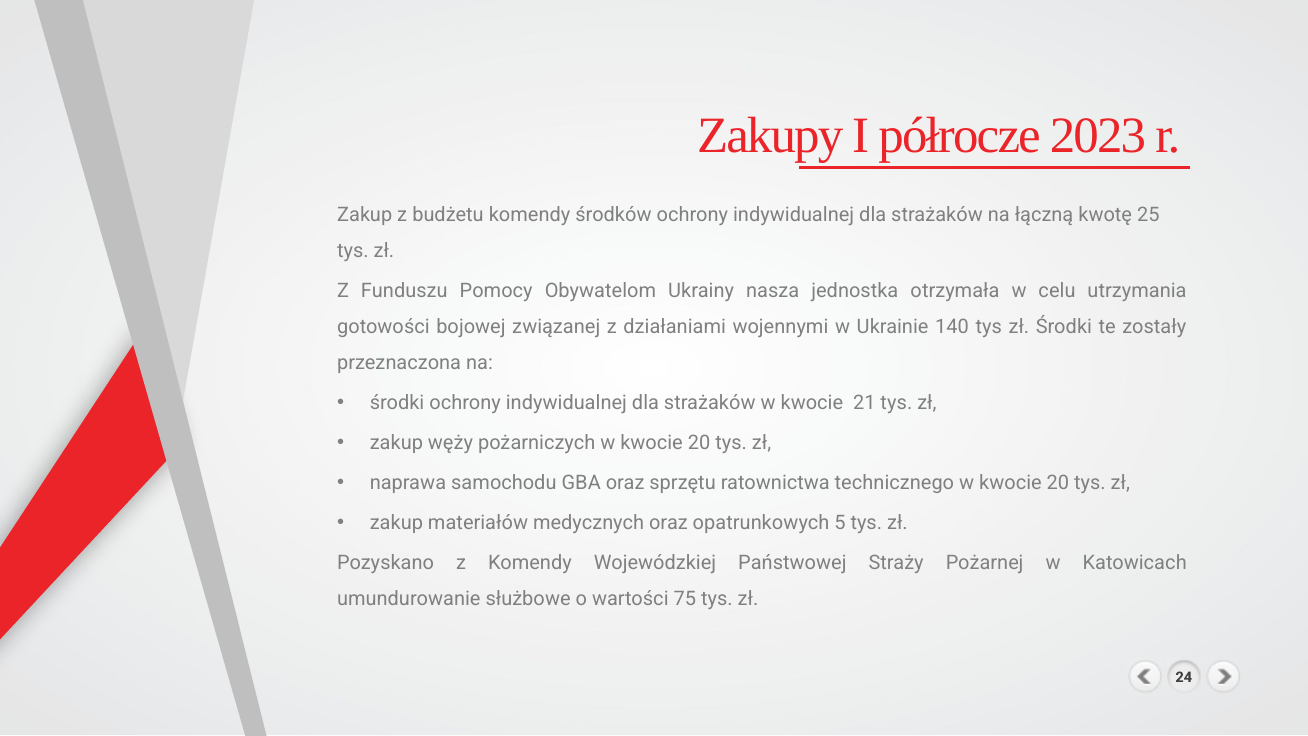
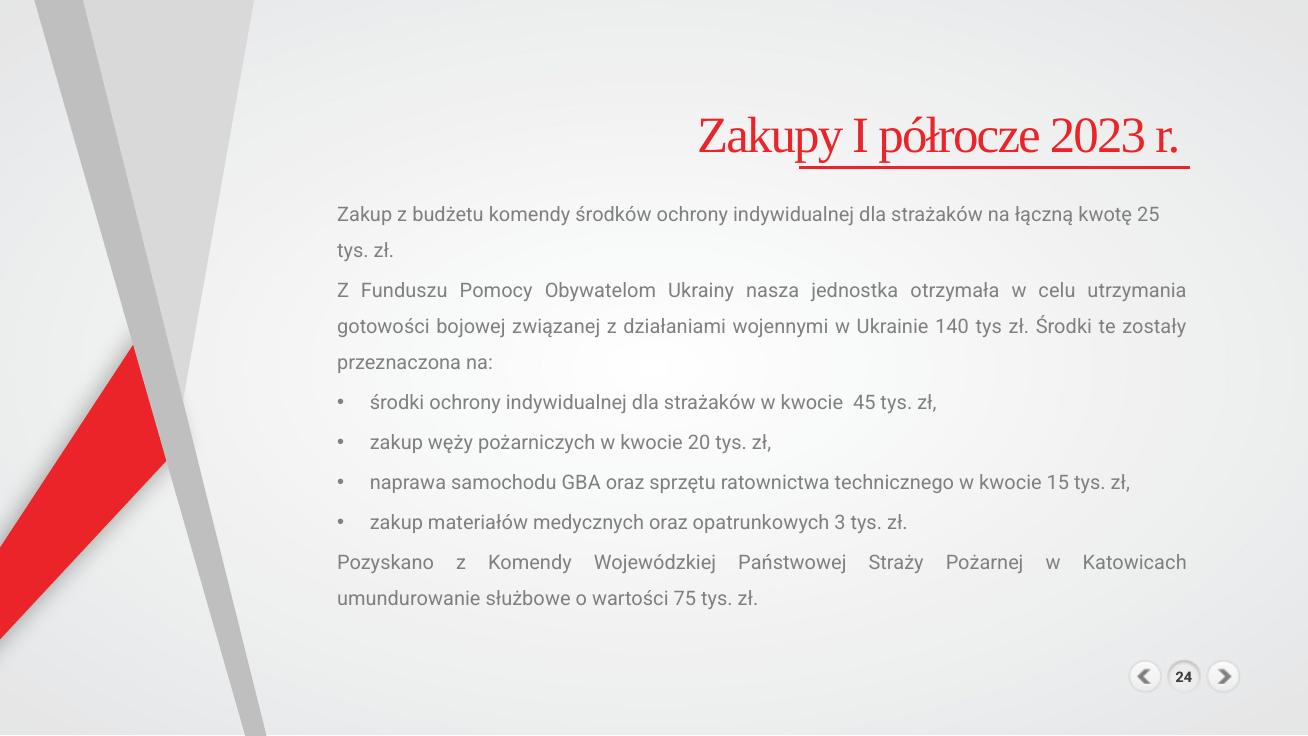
21: 21 -> 45 (864, 403)
technicznego w kwocie 20: 20 -> 15 (1058, 483)
5: 5 -> 3 (840, 523)
